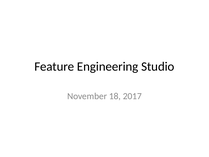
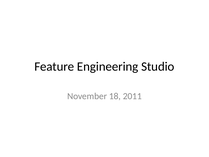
2017: 2017 -> 2011 (132, 96)
